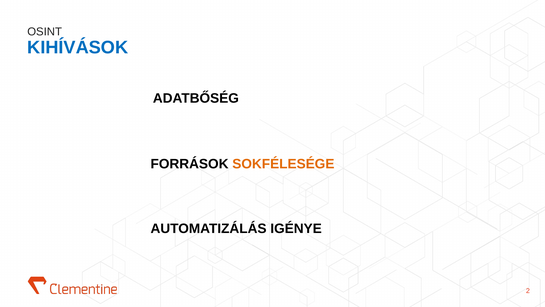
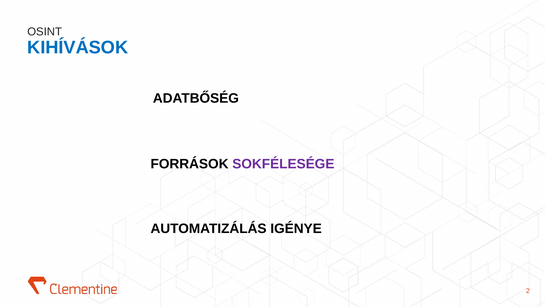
SOKFÉLESÉGE colour: orange -> purple (283, 164)
